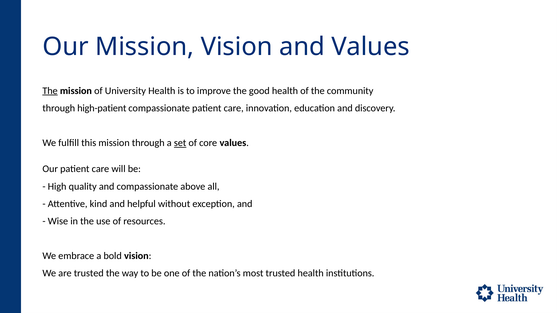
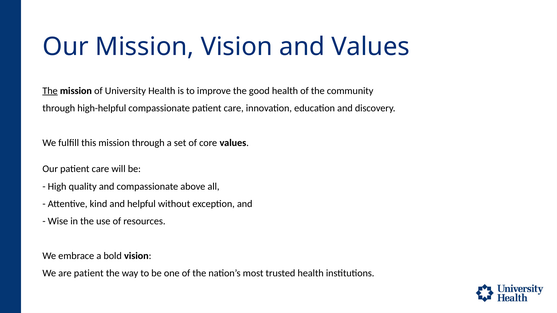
high-patient: high-patient -> high-helpful (102, 108)
set underline: present -> none (180, 143)
are trusted: trusted -> patient (89, 274)
